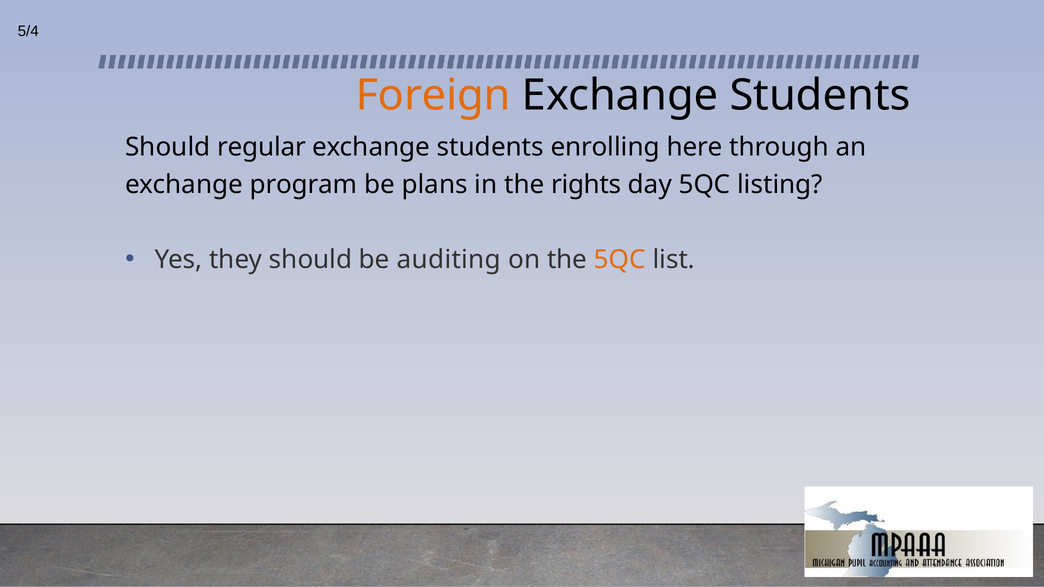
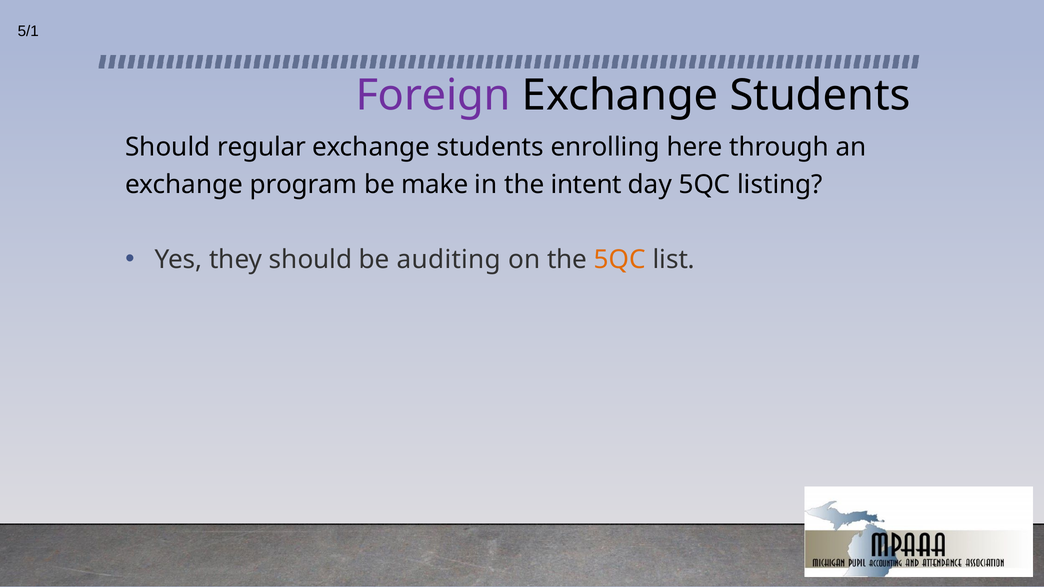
5/4: 5/4 -> 5/1 (28, 31)
Foreign colour: orange -> purple (433, 96)
plans: plans -> make (435, 185)
rights: rights -> intent (586, 185)
